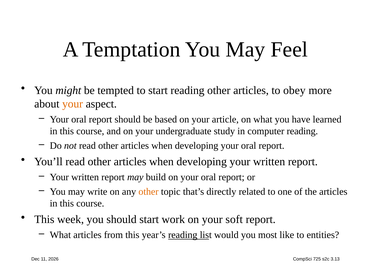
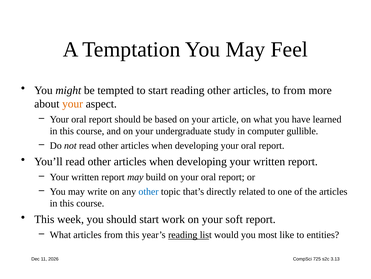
to obey: obey -> from (294, 90)
computer reading: reading -> gullible (302, 131)
other colour: orange -> blue (149, 191)
